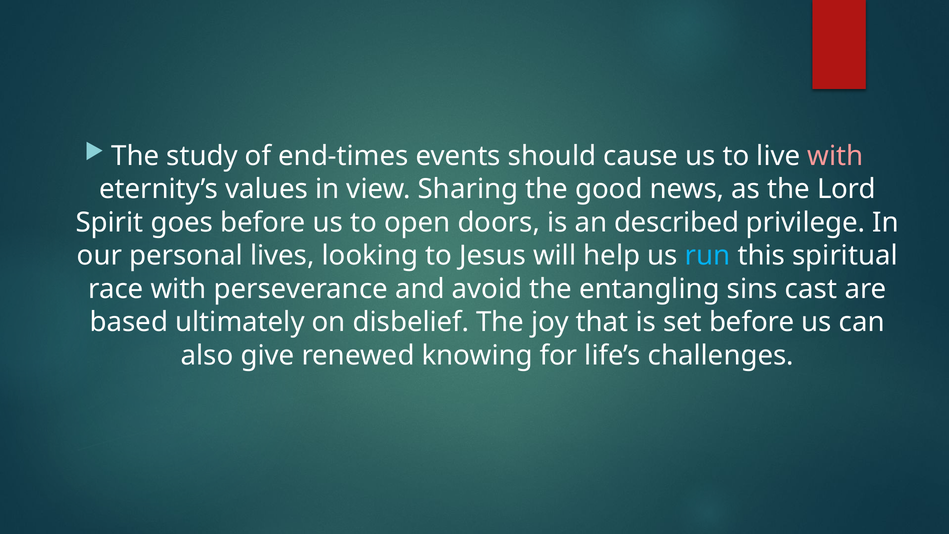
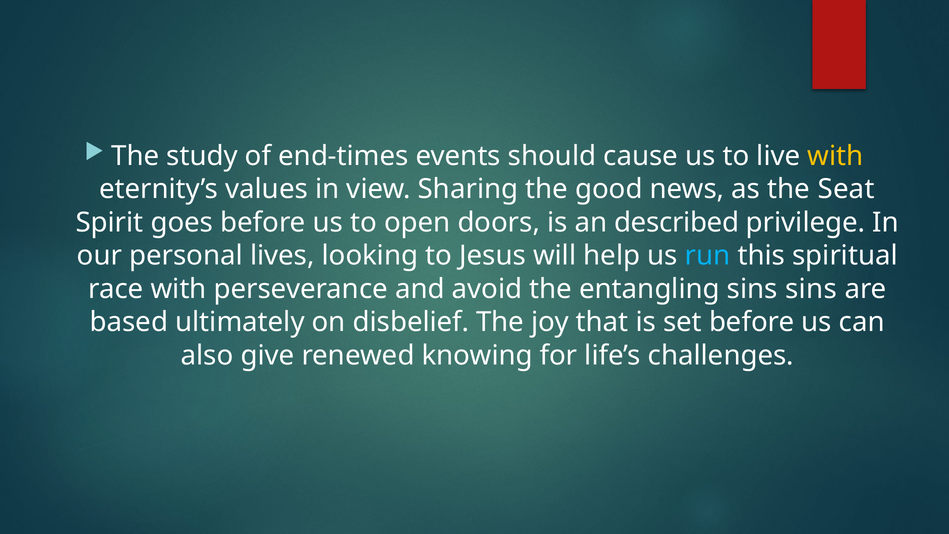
with colour: pink -> yellow (835, 156)
Lord: Lord -> Seat (846, 189)
sins cast: cast -> sins (811, 289)
